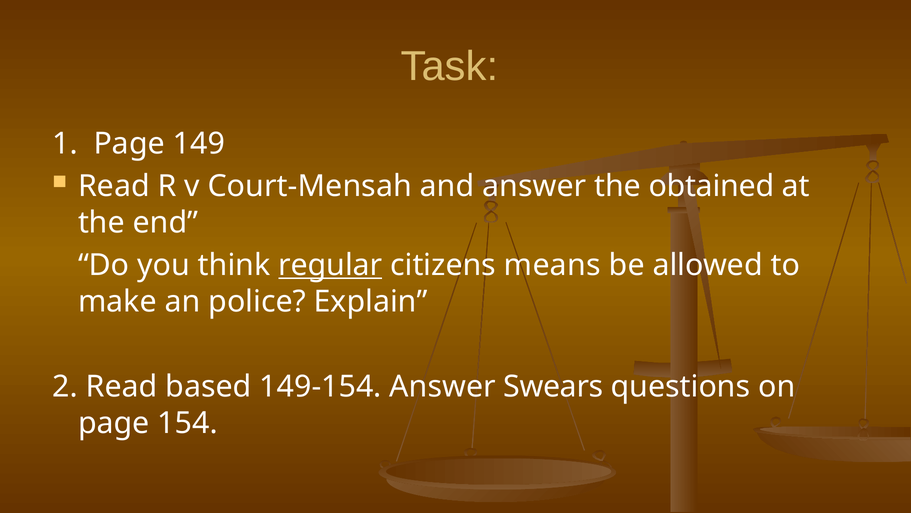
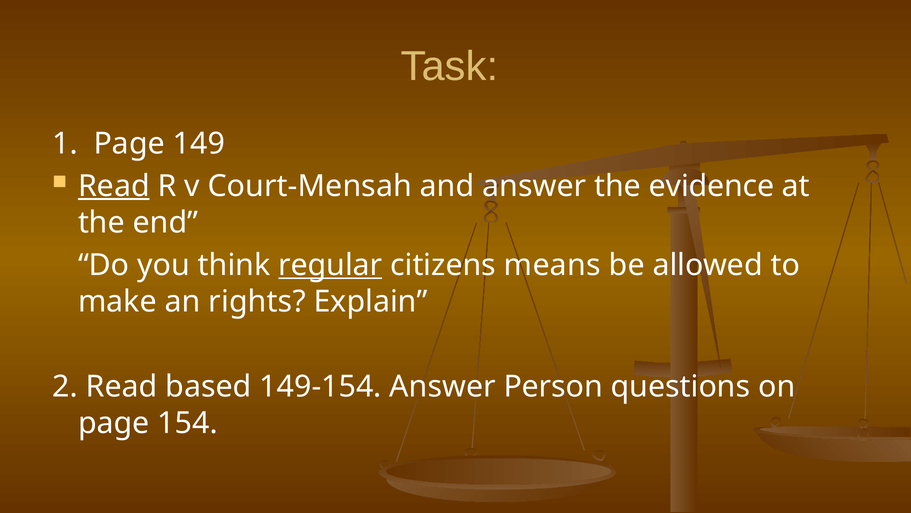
Read underline: none -> present (114, 186)
obtained: obtained -> evidence (712, 186)
police: police -> rights (257, 301)
Swears: Swears -> Person (553, 386)
